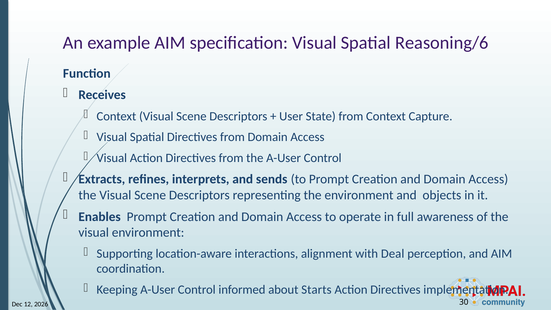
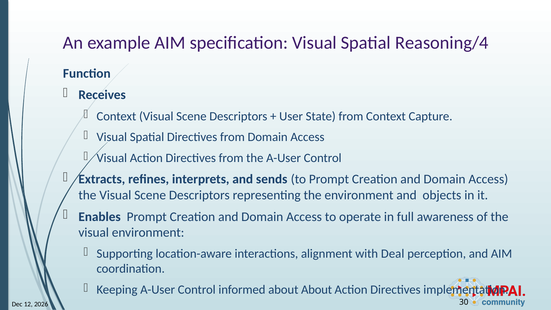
Reasoning/6: Reasoning/6 -> Reasoning/4 (442, 43)
about Starts: Starts -> About (317, 290)
